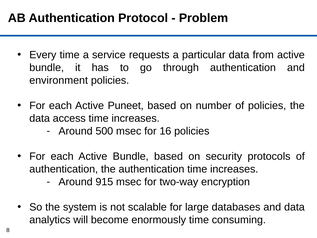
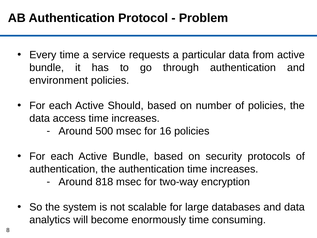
Puneet: Puneet -> Should (126, 106)
915: 915 -> 818 (104, 182)
